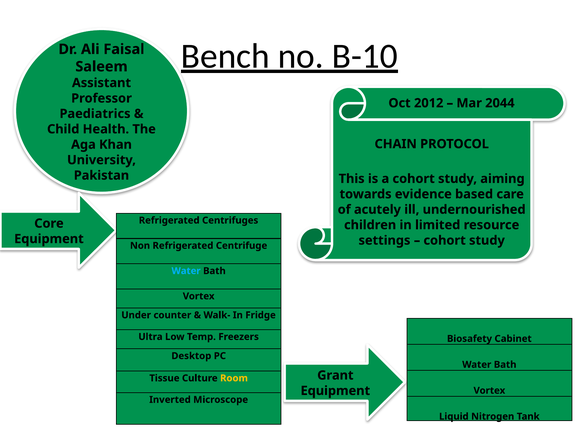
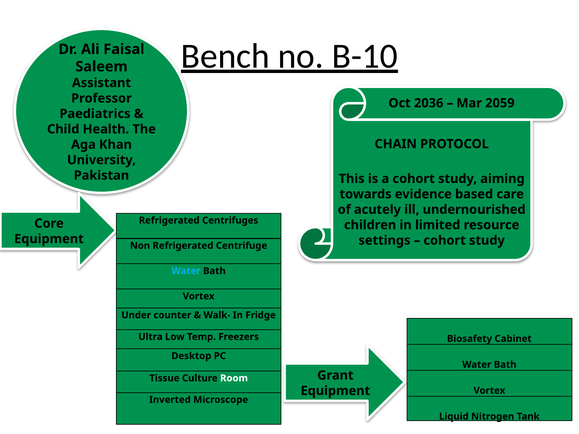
2012: 2012 -> 2036 (429, 103)
2044: 2044 -> 2059 (500, 103)
Room colour: yellow -> white (234, 378)
